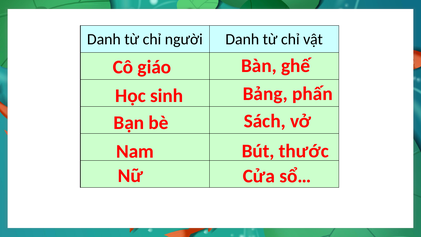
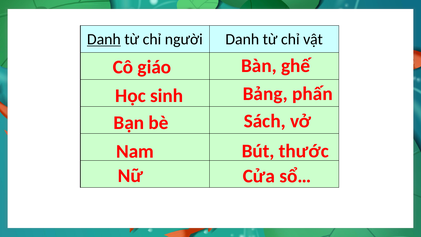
Danh underline: none -> present (104, 39)
